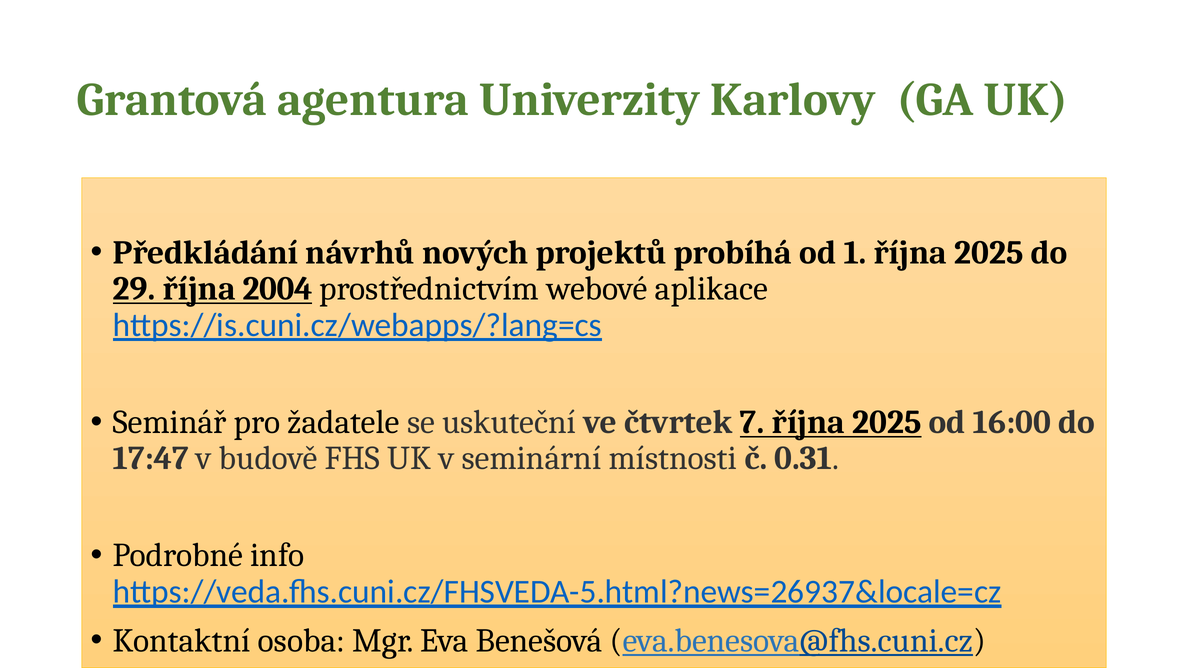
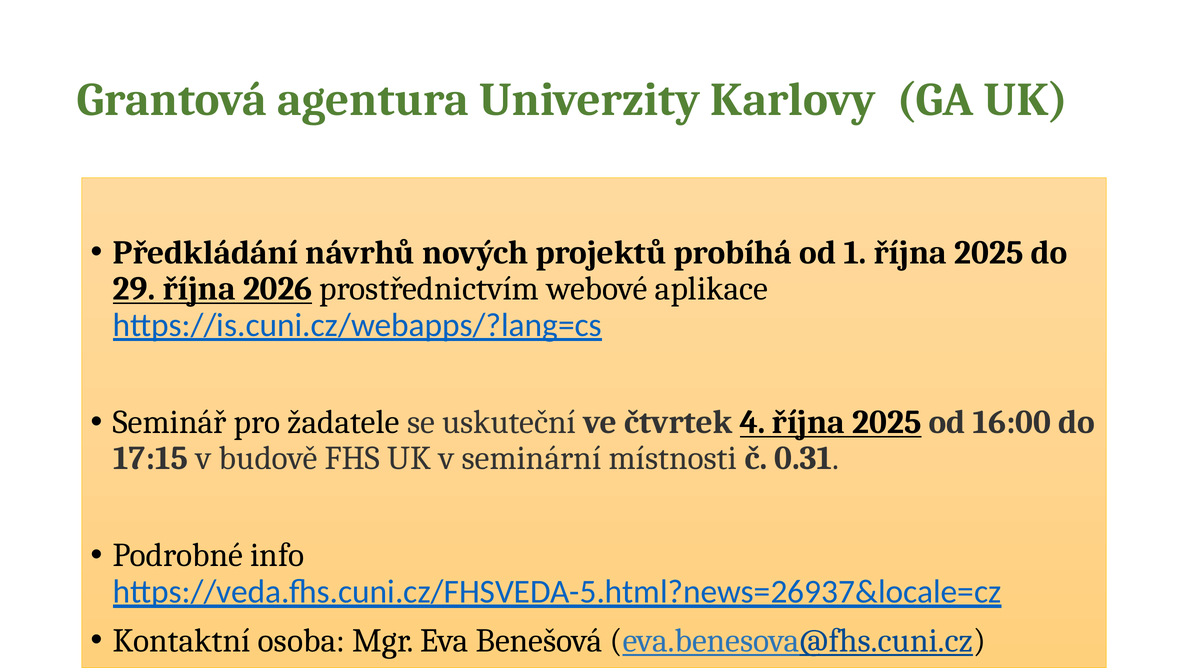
2004: 2004 -> 2026 (278, 289)
7: 7 -> 4 (752, 422)
17:47: 17:47 -> 17:15 (151, 459)
